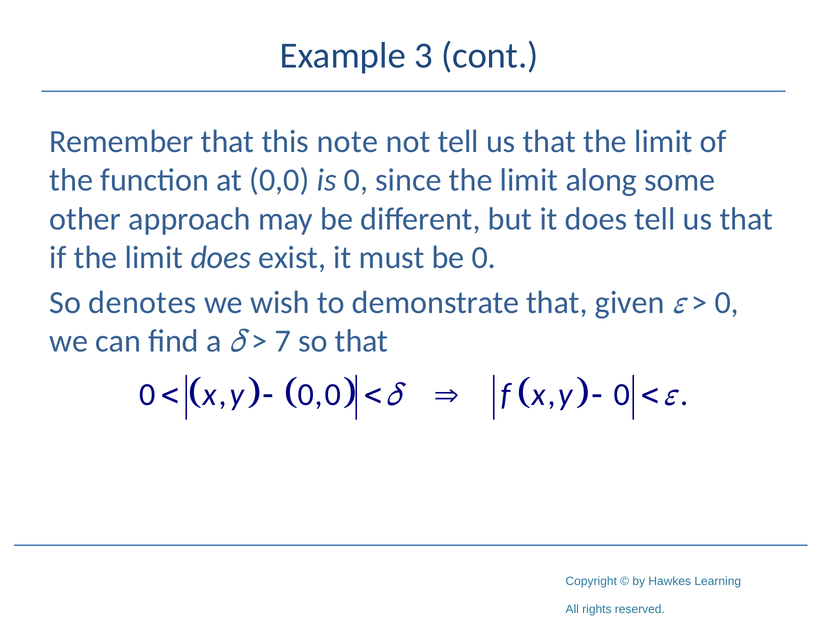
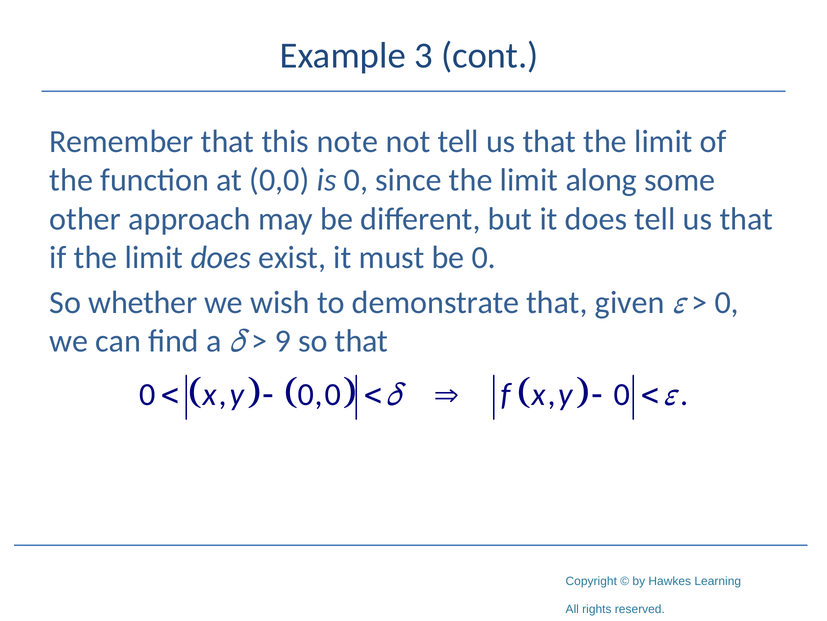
denotes: denotes -> whether (143, 302)
7: 7 -> 9 (283, 341)
